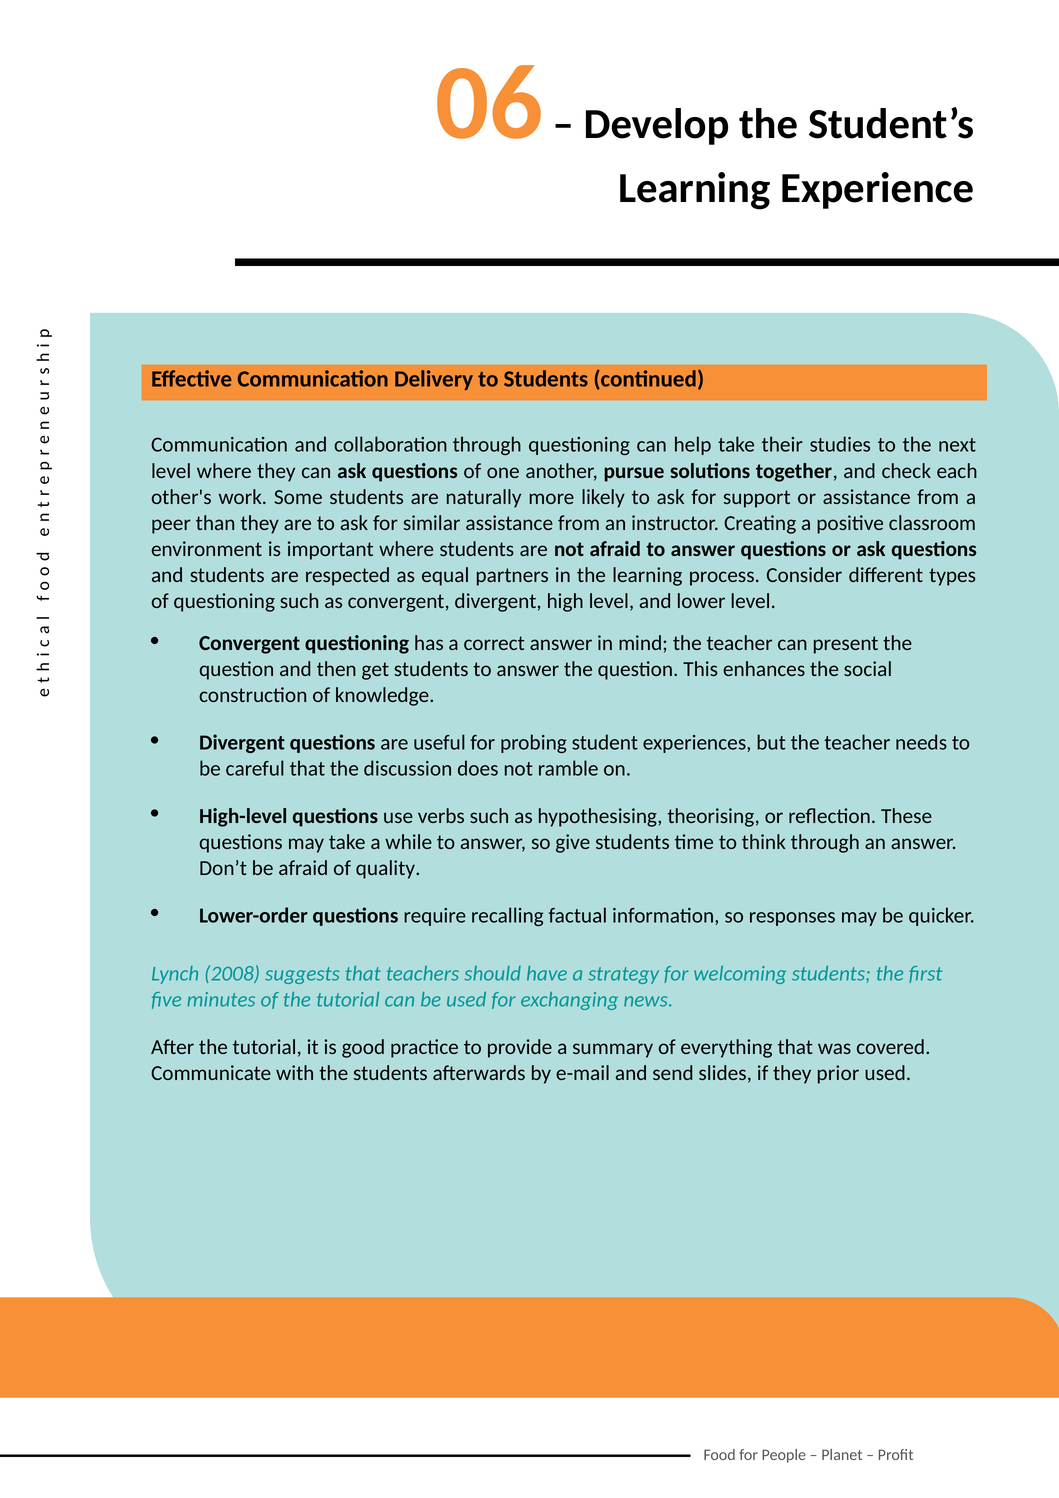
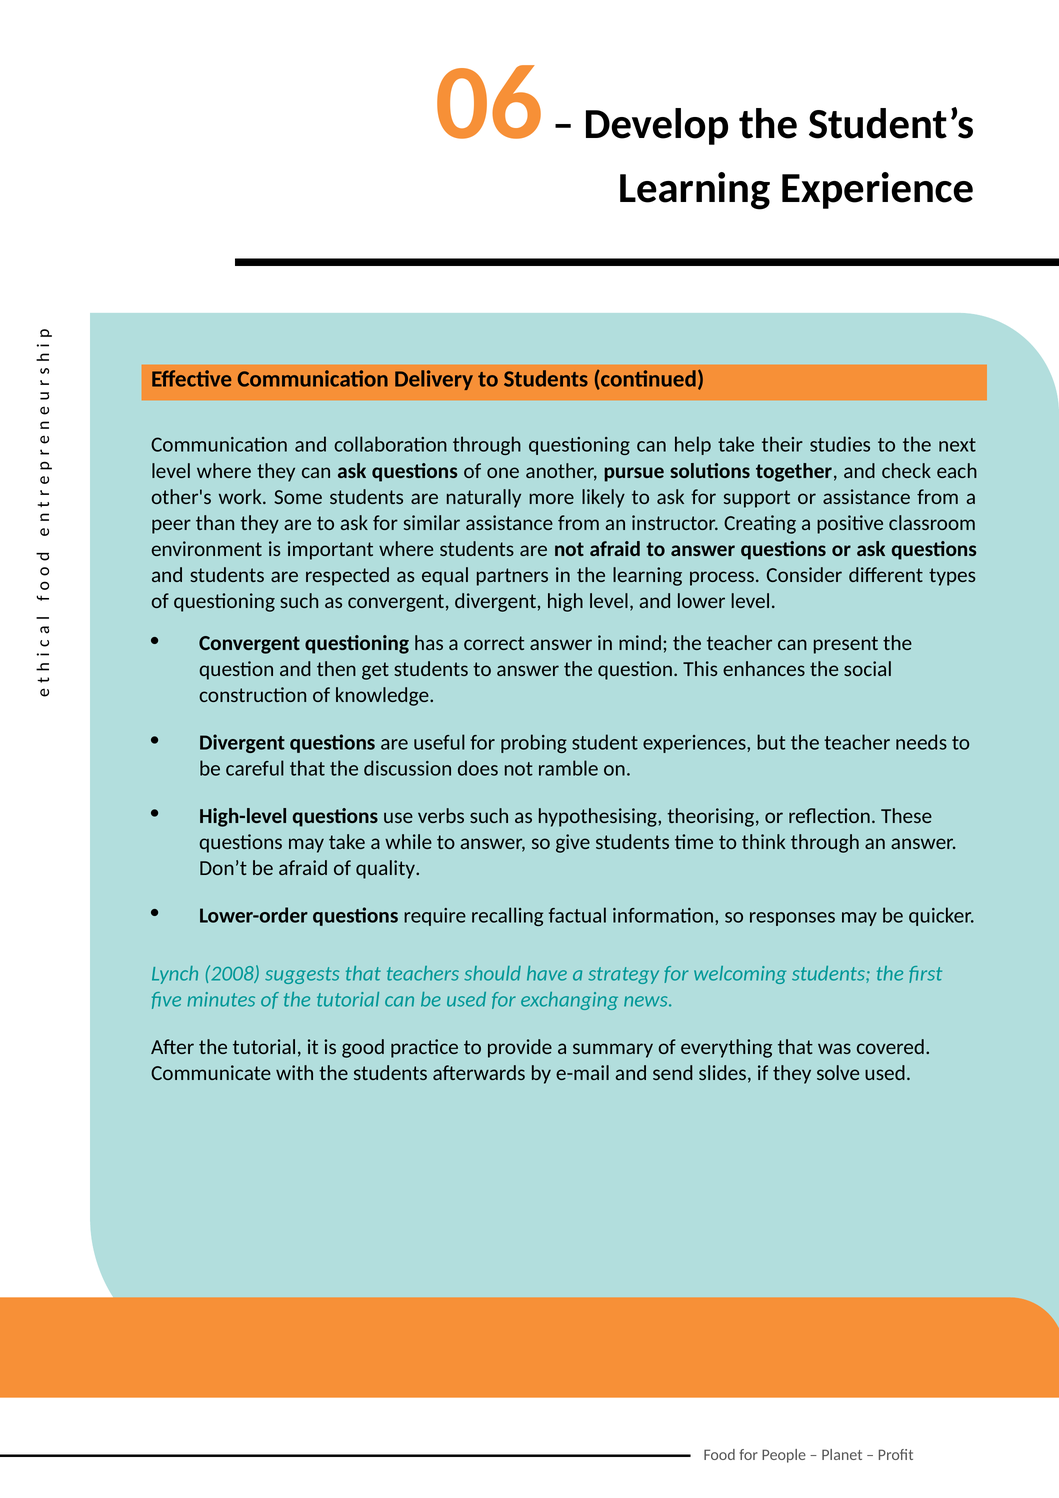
prior: prior -> solve (838, 1073)
